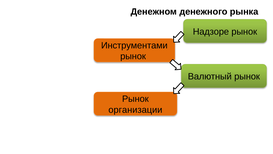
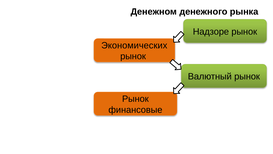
Инструментами: Инструментами -> Экономических (134, 45)
организации: организации -> финансовые (135, 110)
